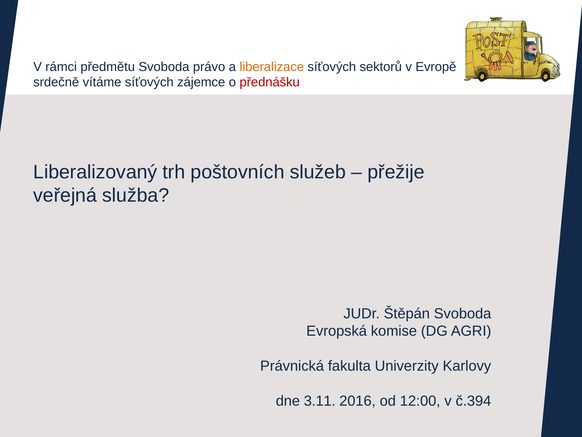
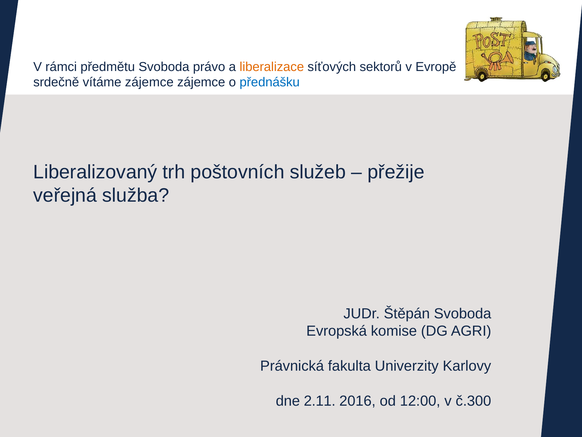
vítáme síťových: síťových -> zájemce (149, 82)
přednášku colour: red -> blue (270, 82)
3.11: 3.11 -> 2.11 (320, 401)
č.394: č.394 -> č.300 (473, 401)
